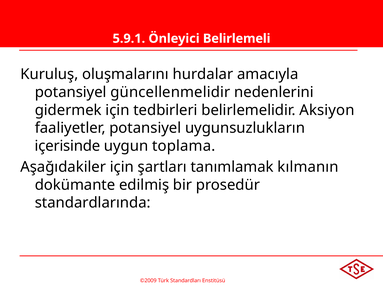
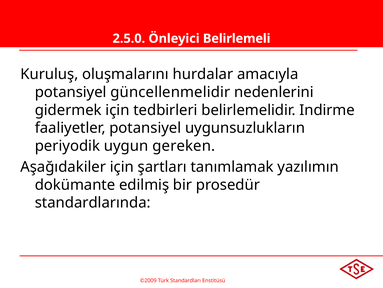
5.9.1: 5.9.1 -> 2.5.0 (129, 38)
Aksiyon: Aksiyon -> Indirme (327, 110)
içerisinde: içerisinde -> periyodik (67, 146)
toplama: toplama -> gereken (184, 146)
kılmanın: kılmanın -> yazılımın (308, 166)
